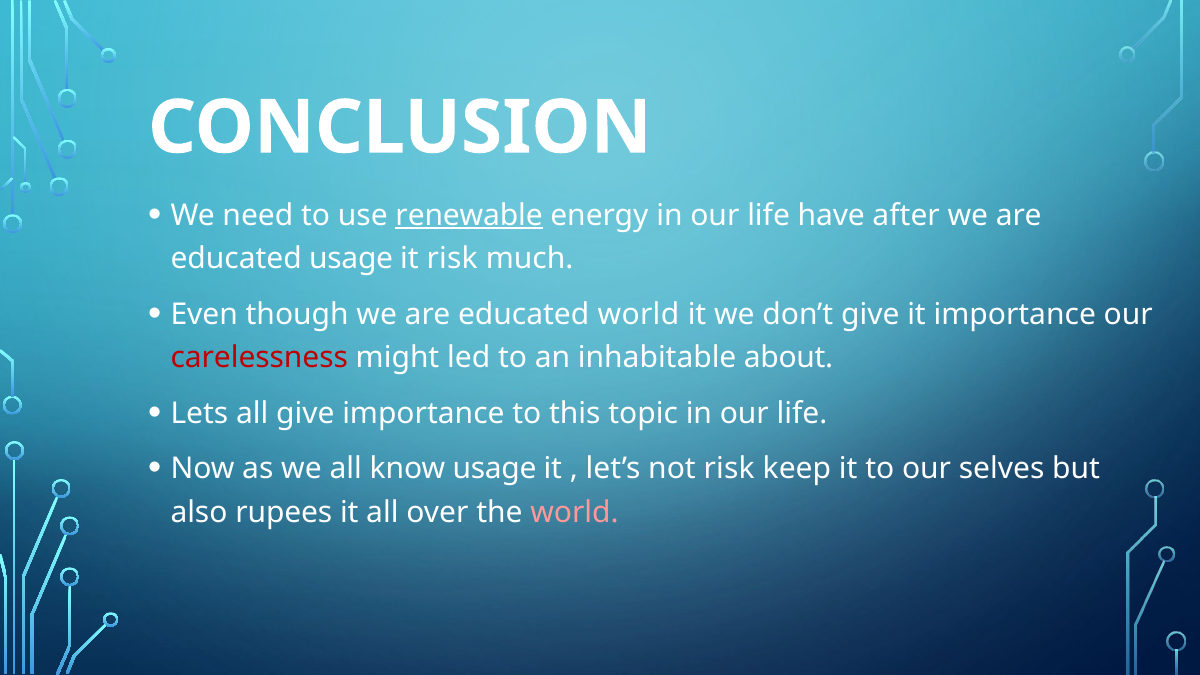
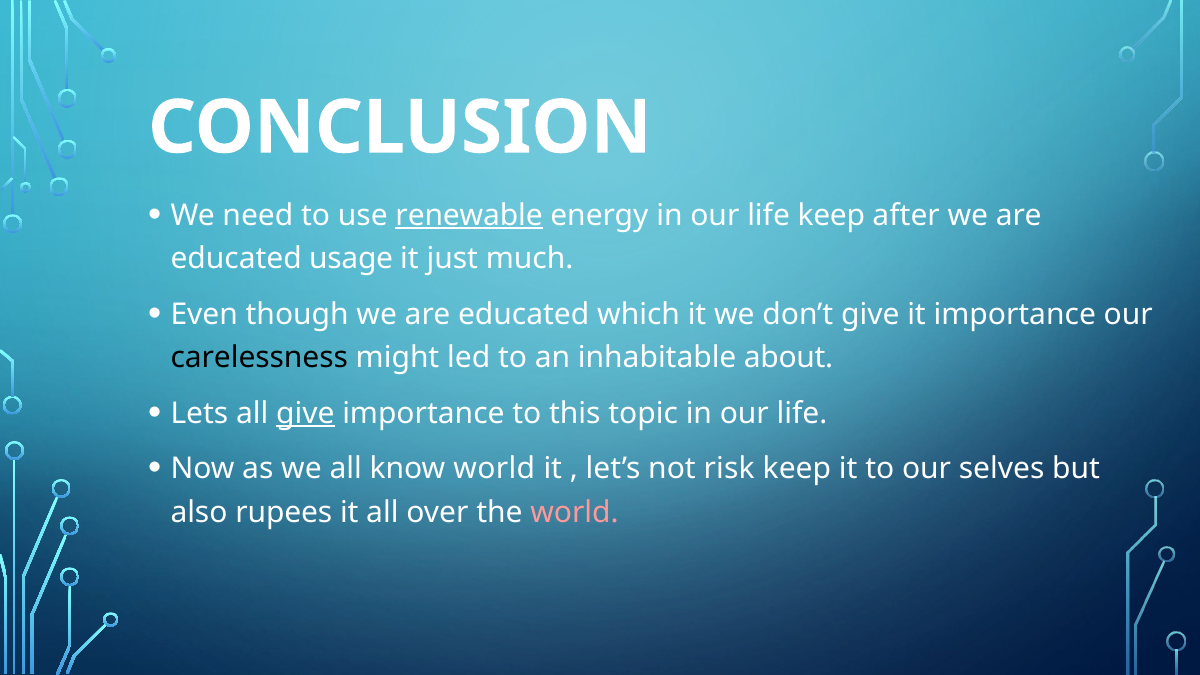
life have: have -> keep (831, 215)
it risk: risk -> just (452, 259)
educated world: world -> which (639, 314)
carelessness colour: red -> black (259, 358)
give underline: none -> present (305, 413)
know usage: usage -> world (494, 469)
